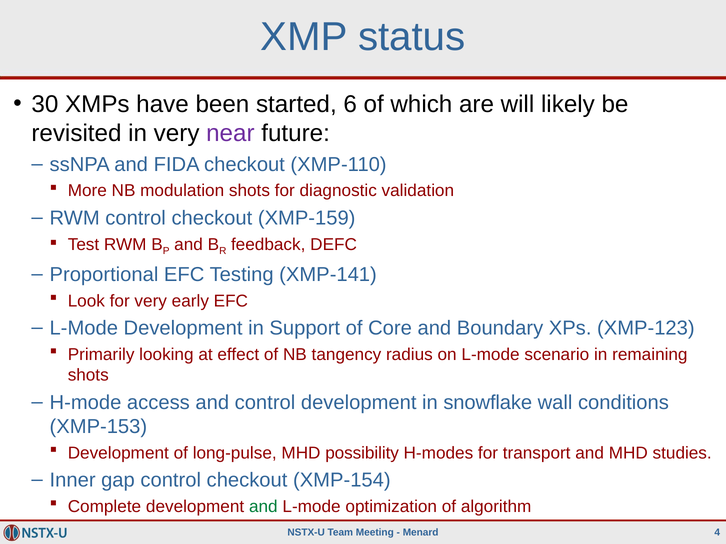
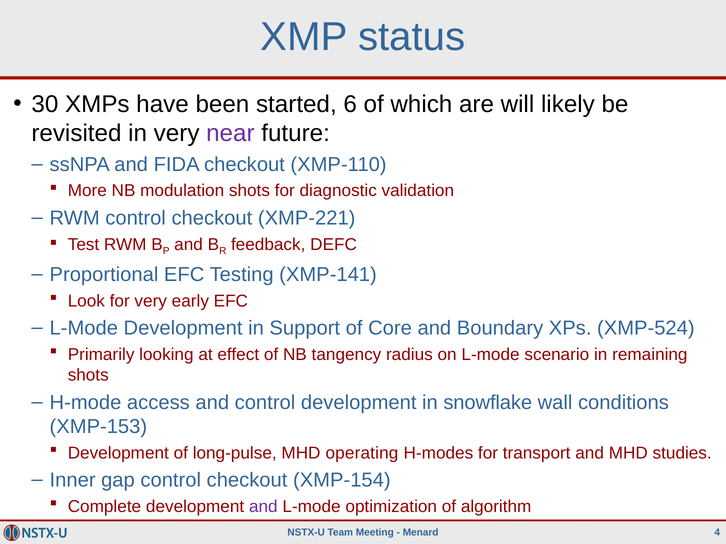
XMP-159: XMP-159 -> XMP-221 (307, 218)
XMP-123: XMP-123 -> XMP-524 (646, 329)
possibility: possibility -> operating (362, 453)
and colour: green -> purple (263, 507)
